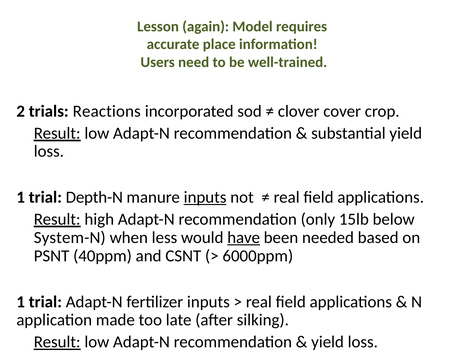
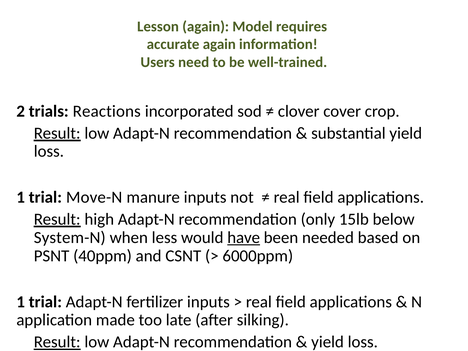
accurate place: place -> again (219, 44)
Depth-N: Depth-N -> Move-N (94, 197)
inputs underline: present -> none (205, 197)
